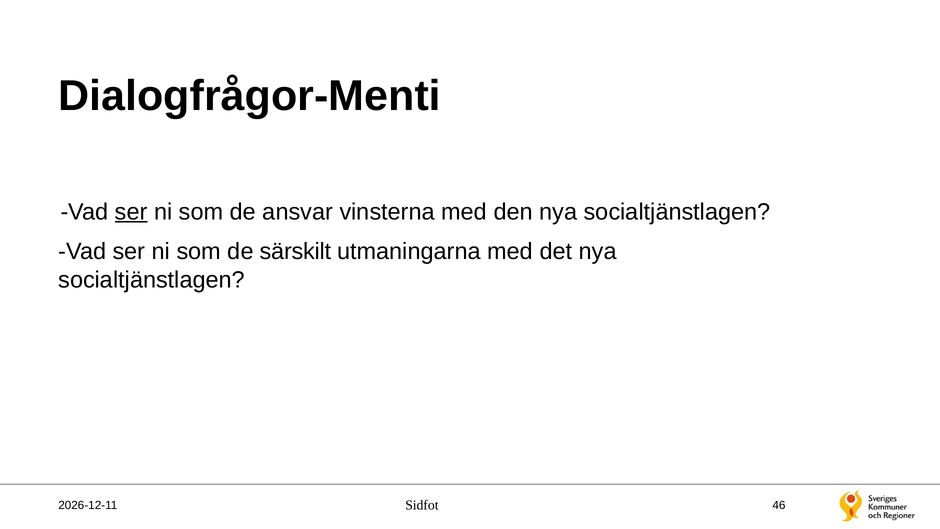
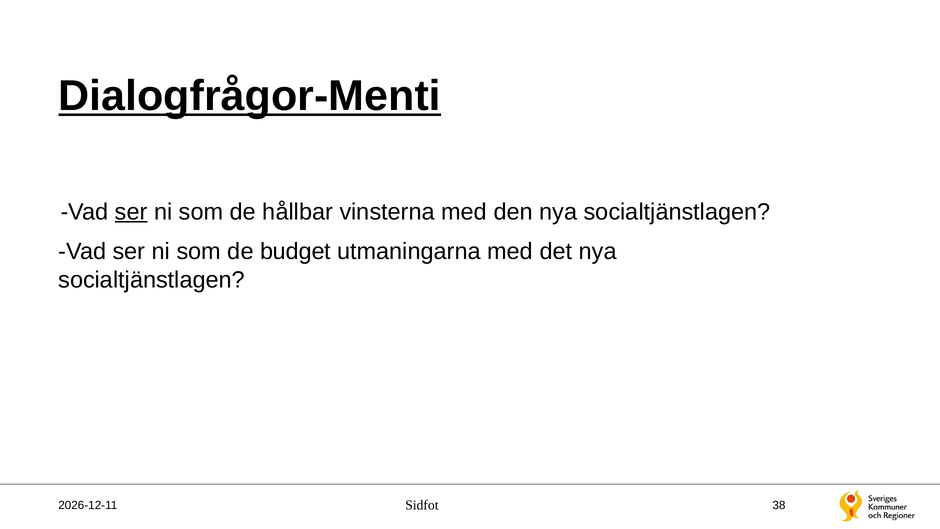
Dialogfrågor-Menti underline: none -> present (250, 96)
ansvar: ansvar -> hållbar (298, 212)
särskilt: särskilt -> budget (296, 252)
46: 46 -> 38 (779, 505)
